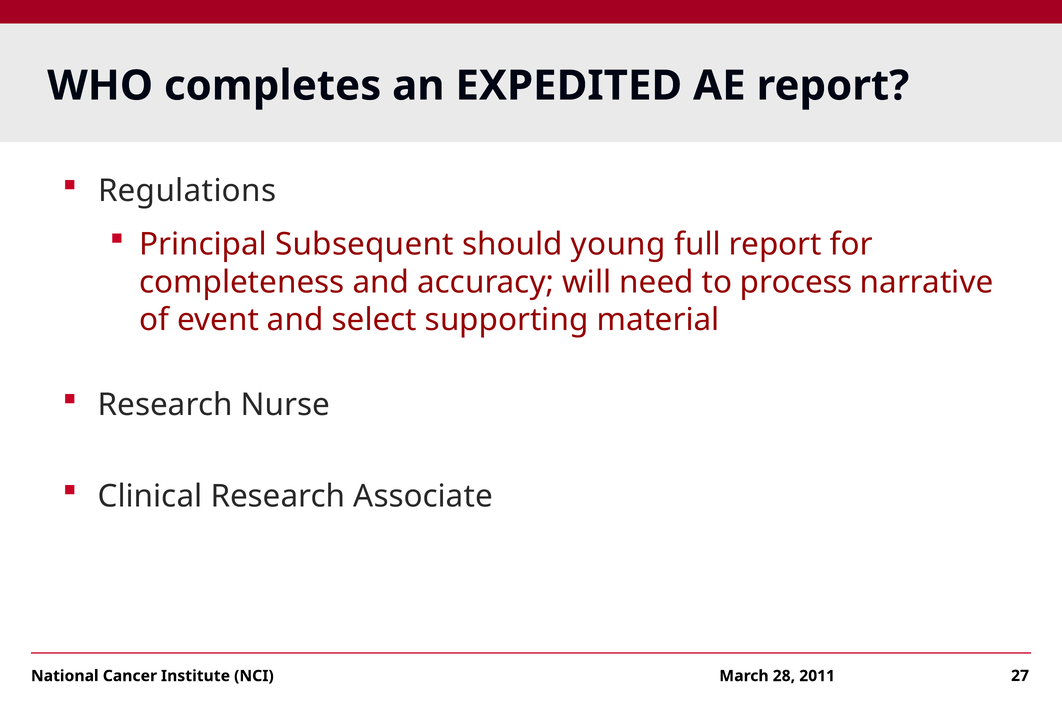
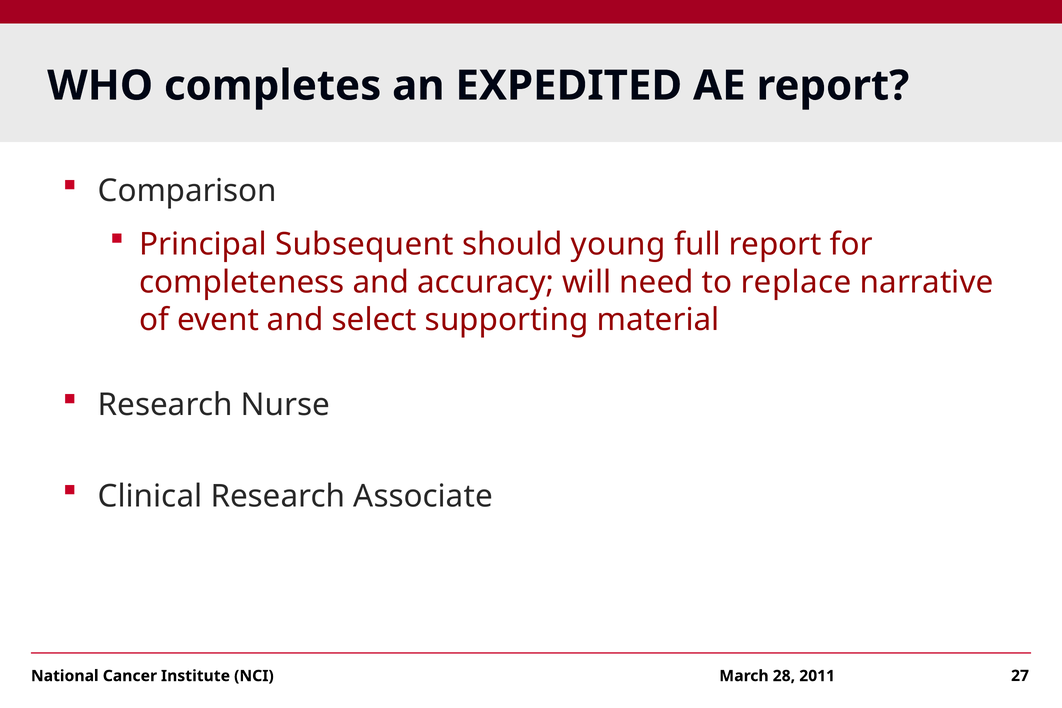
Regulations: Regulations -> Comparison (187, 191)
process: process -> replace (796, 282)
